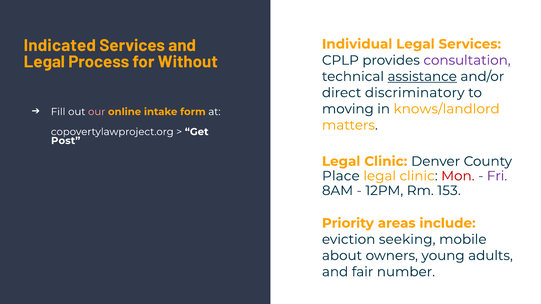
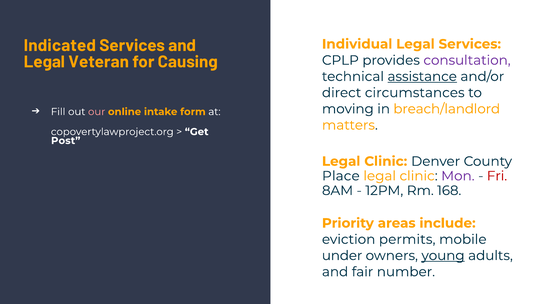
Process: Process -> Veteran (99, 62)
Without: Without -> Causing (188, 62)
discriminatory: discriminatory -> circumstances (415, 93)
knows/landlord: knows/landlord -> breach/landlord (447, 109)
Mon colour: red -> purple (458, 176)
Fri colour: purple -> red (497, 176)
153: 153 -> 168 (449, 191)
seeking: seeking -> permits (407, 240)
about: about -> under (342, 256)
young underline: none -> present (443, 256)
